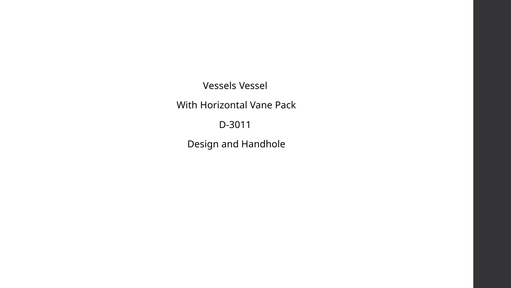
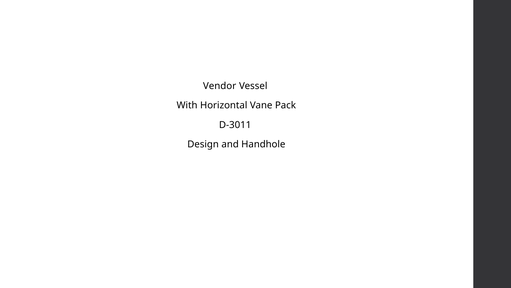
Vessels: Vessels -> Vendor (220, 86)
